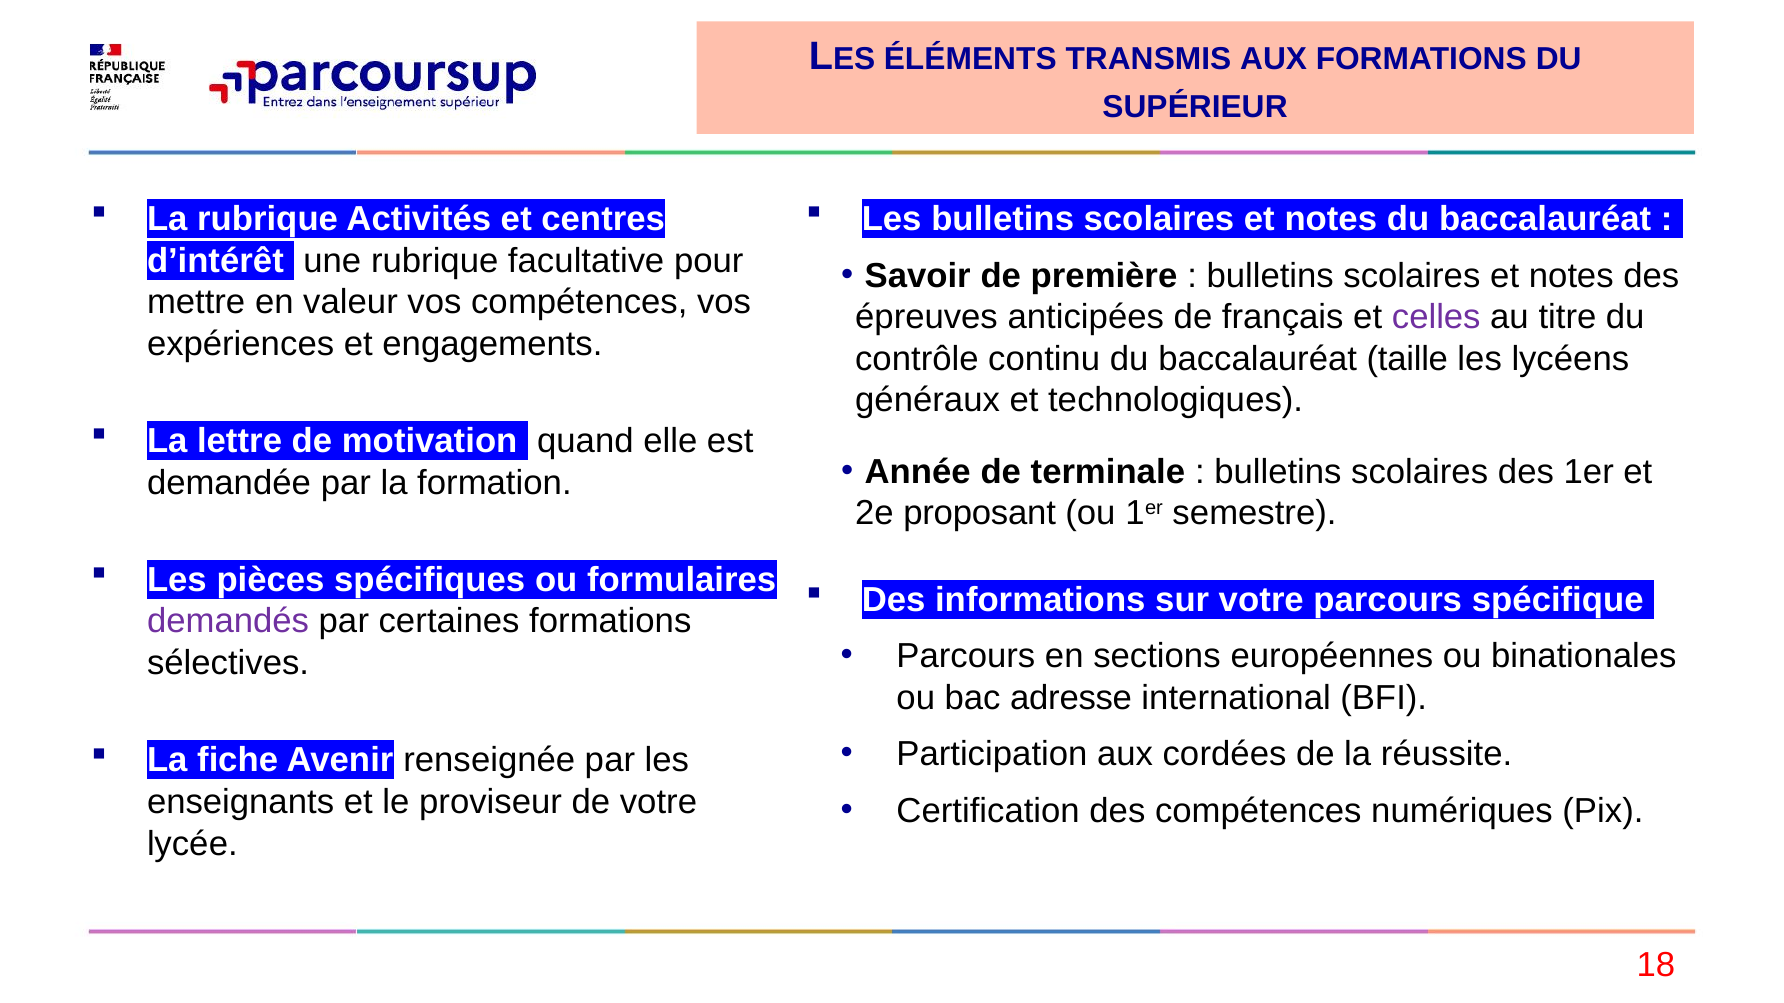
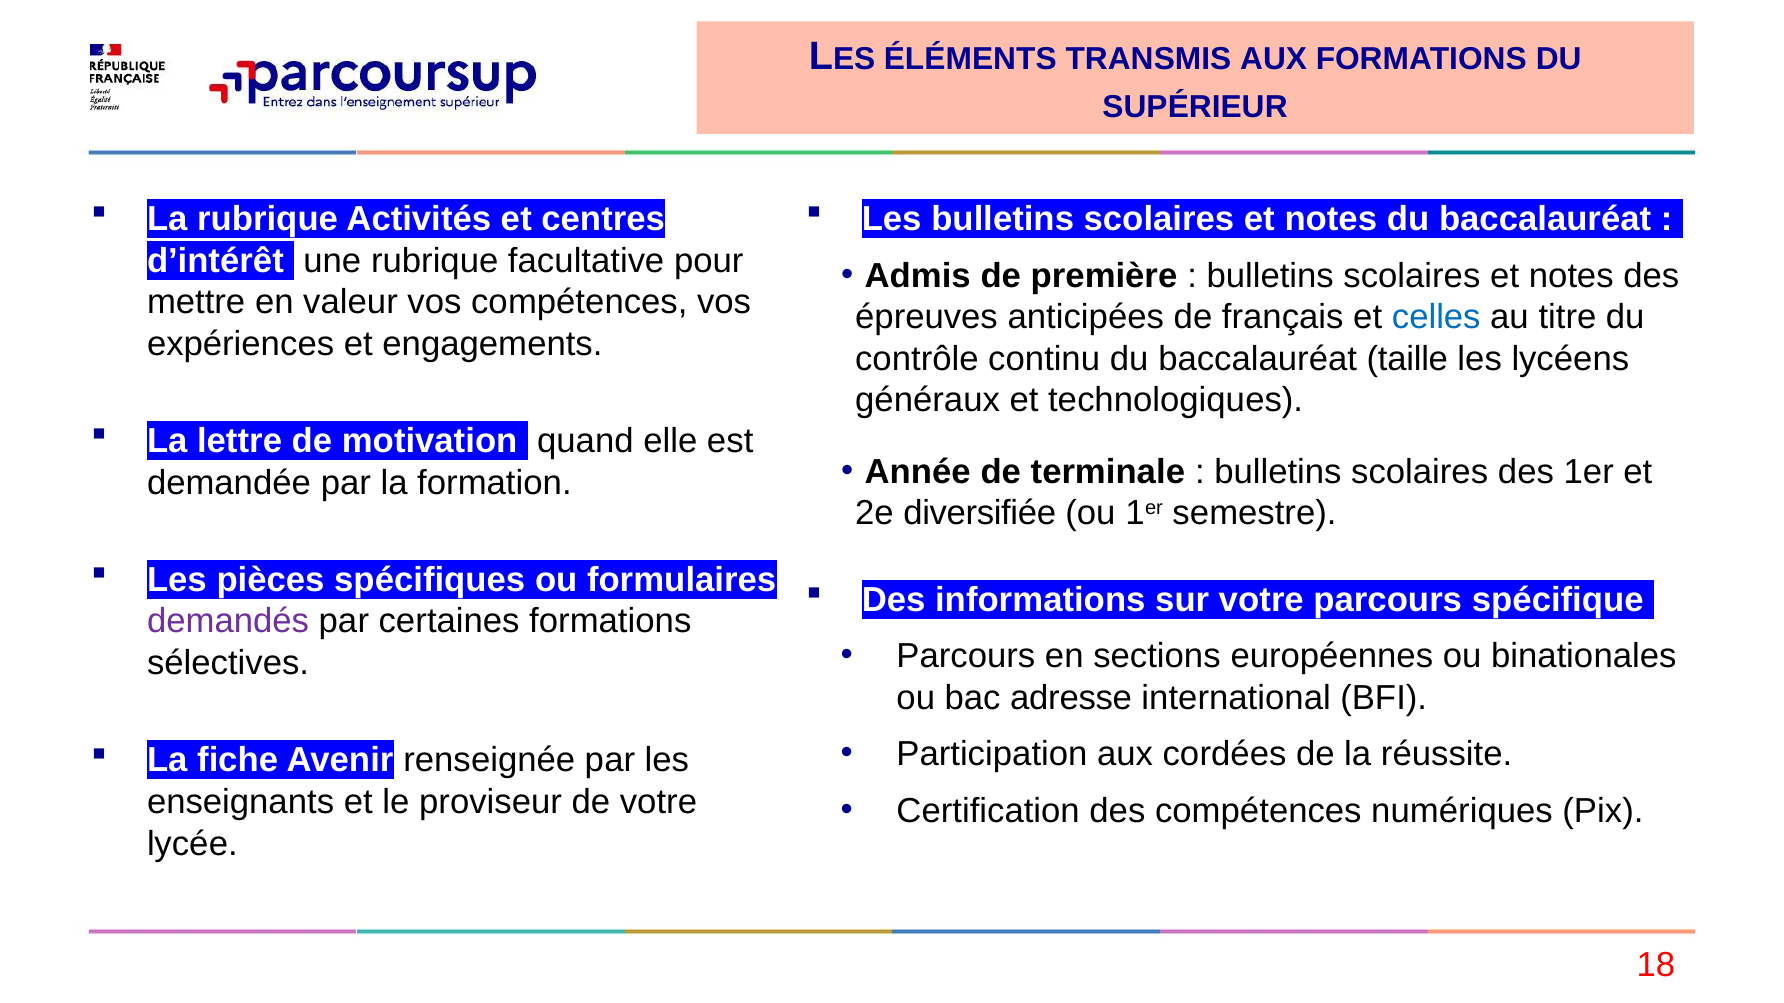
Savoir: Savoir -> Admis (918, 276)
celles colour: purple -> blue (1436, 317)
proposant: proposant -> diversifiée (980, 514)
